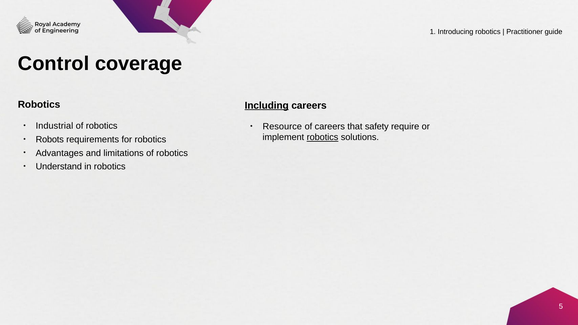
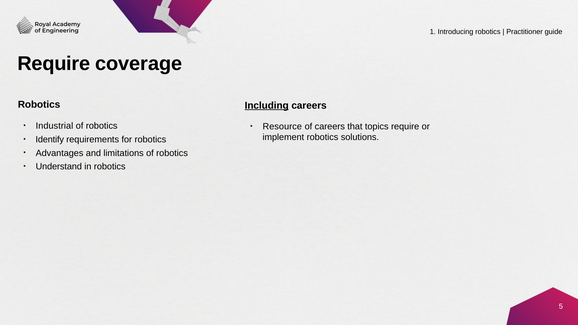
Control: Control -> Require (54, 64)
safety: safety -> topics (377, 127)
robotics underline: present -> none (322, 137)
Robots: Robots -> Identify (50, 140)
